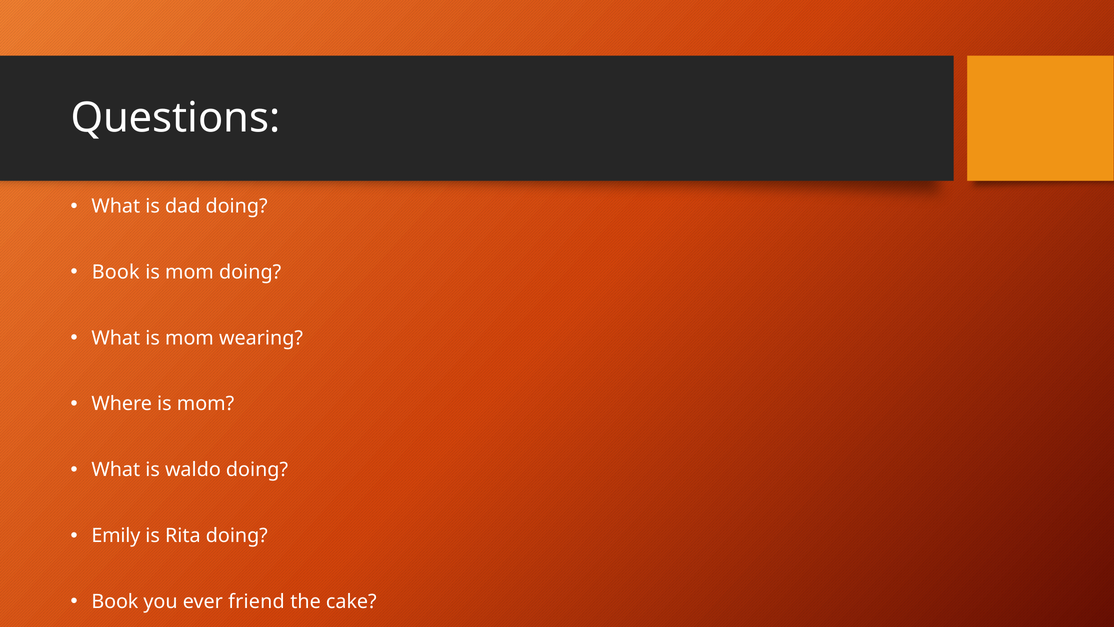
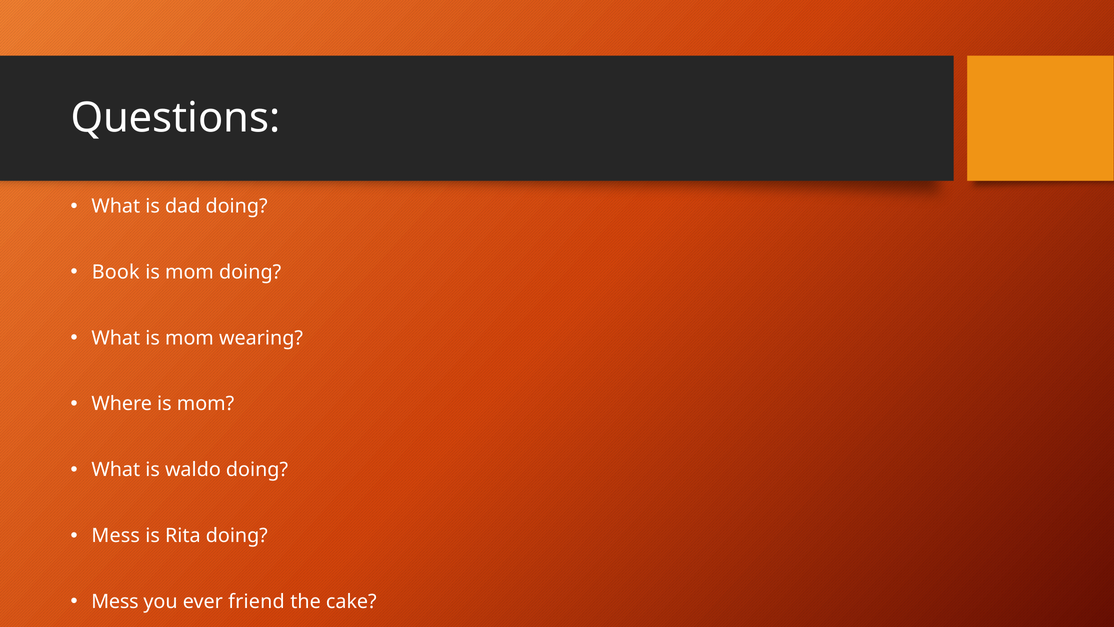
Emily: Emily -> Mess (116, 535)
Book: Book -> Mess (115, 601)
